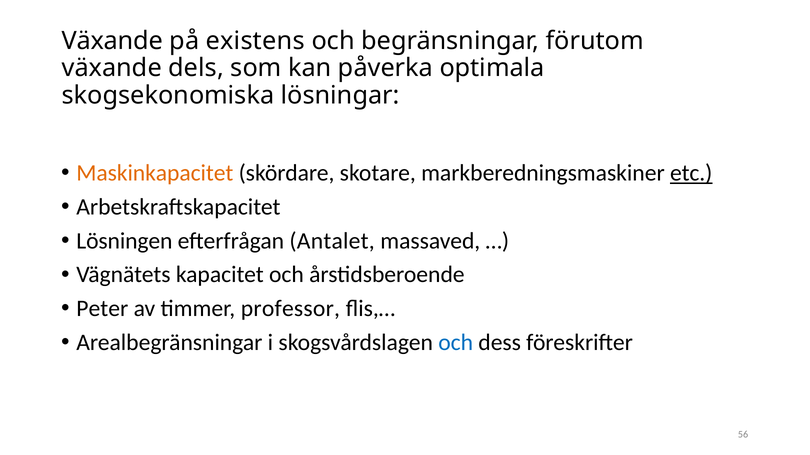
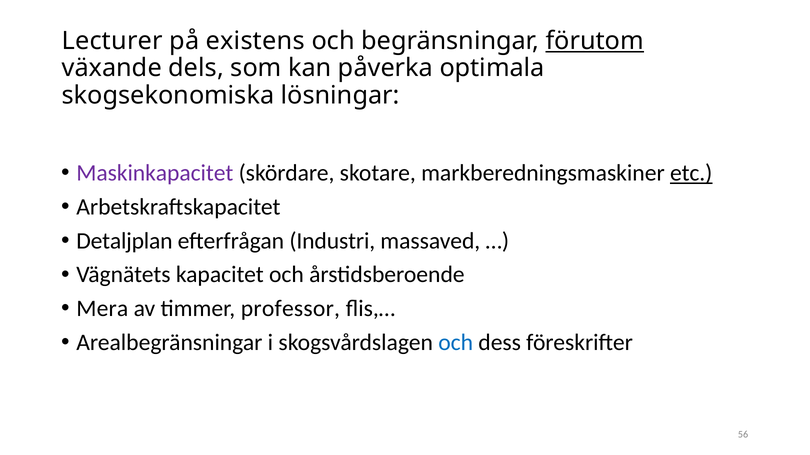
Växande: Växande -> Lecturer (112, 41)
förutom underline: none -> present (595, 41)
Maskinkapacitet colour: orange -> purple (155, 173)
Lösningen: Lösningen -> Detaljplan (124, 241)
Antalet: Antalet -> Industri (332, 241)
Peter: Peter -> Mera (102, 309)
